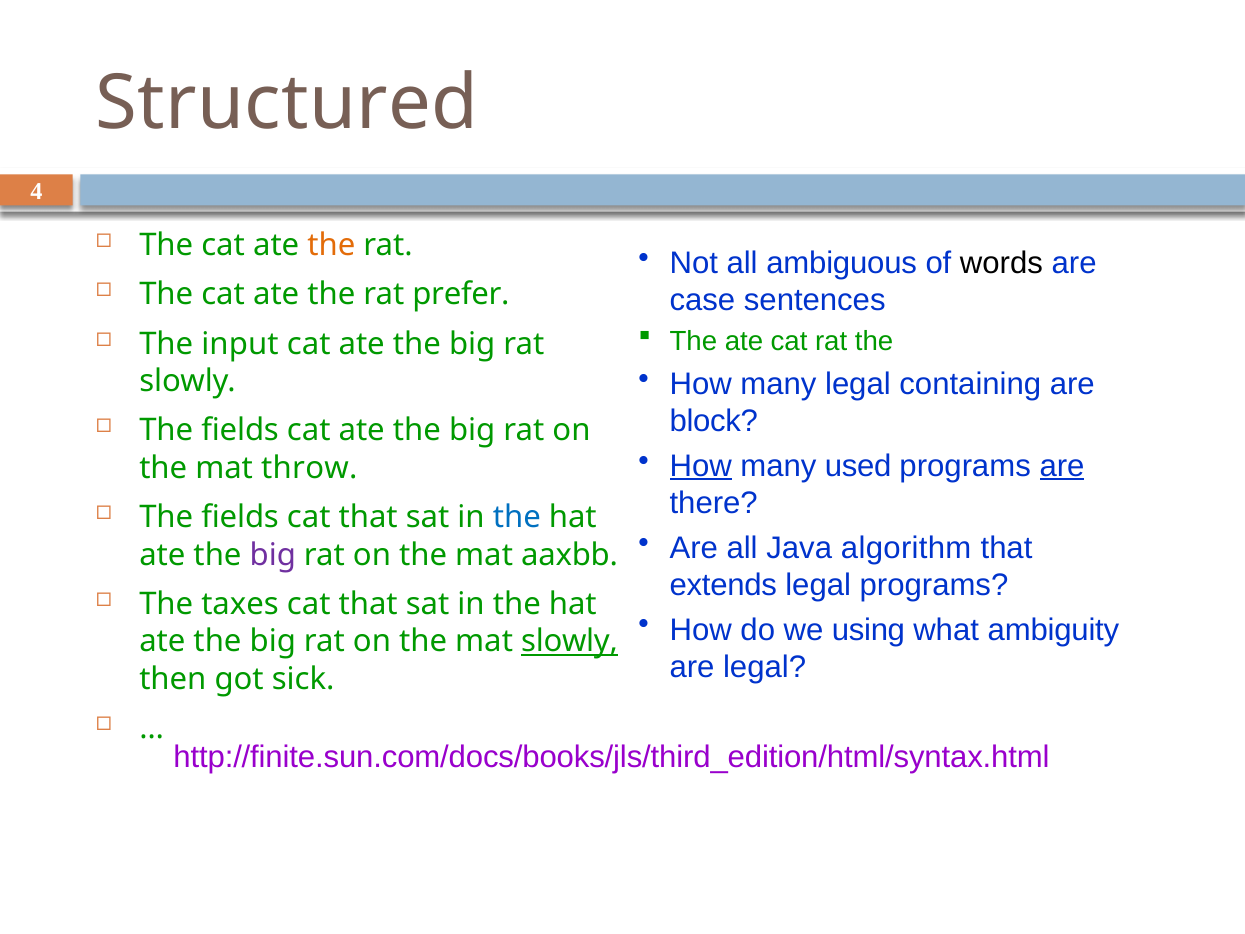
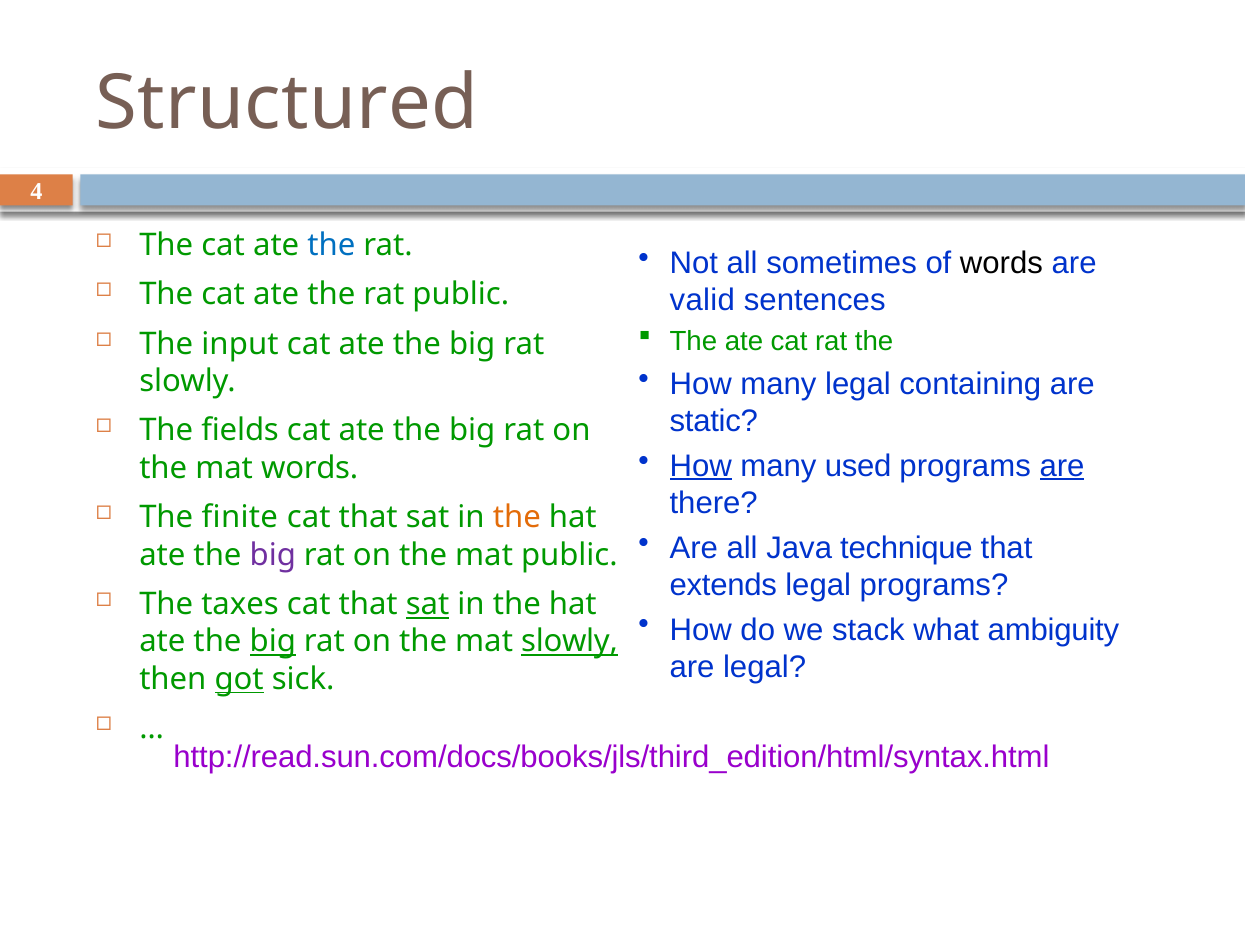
the colour: orange -> blue (331, 245)
ambiguous: ambiguous -> sometimes (842, 263)
rat prefer: prefer -> public (461, 294)
case: case -> valid (702, 300)
block: block -> static (714, 421)
mat throw: throw -> words (310, 468)
fields: fields -> finite (240, 517)
the colour: blue -> orange (517, 517)
algorithm: algorithm -> technique (906, 548)
mat aaxbb: aaxbb -> public (569, 555)
sat underline: none -> present (428, 604)
using: using -> stack (868, 630)
big underline: none -> present (273, 642)
got underline: none -> present (239, 679)
http://finite.sun.com/docs/books/jls/third_edition/html/syntax.html: http://finite.sun.com/docs/books/jls/third_edition/html/syntax.html -> http://read.sun.com/docs/books/jls/third_edition/html/syntax.html (611, 757)
